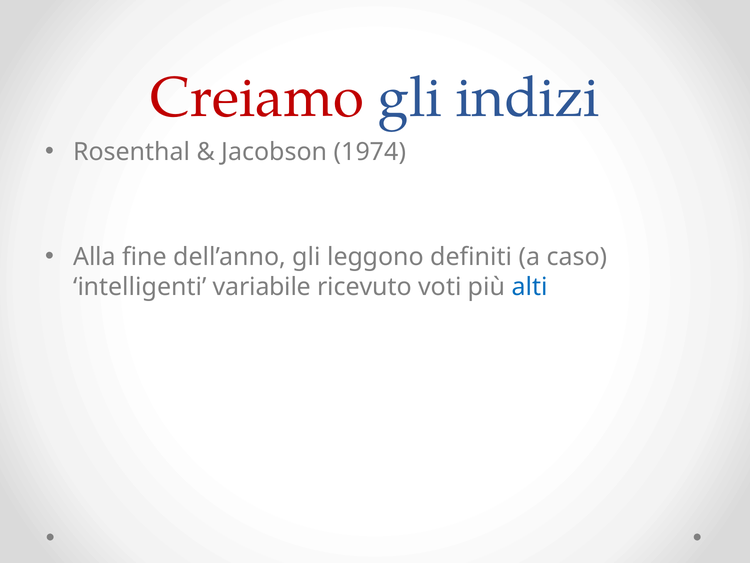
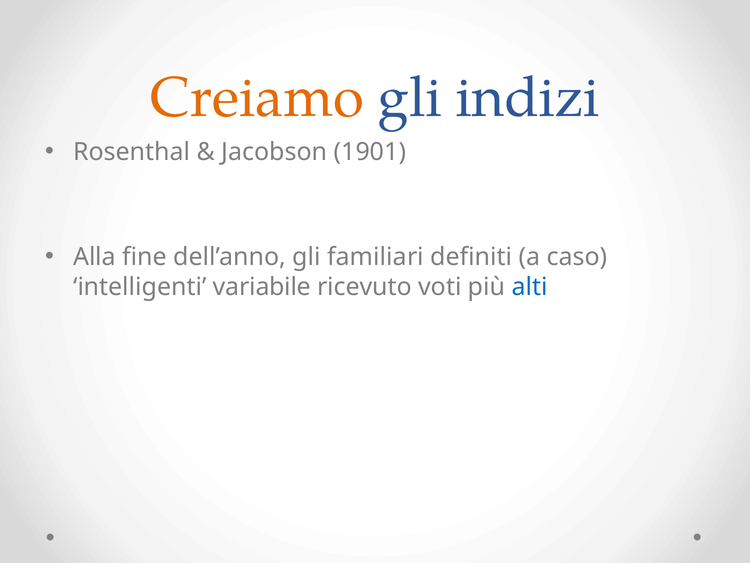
Creiamo colour: red -> orange (257, 98)
1974: 1974 -> 1901 (370, 152)
leggono: leggono -> familiari (375, 257)
